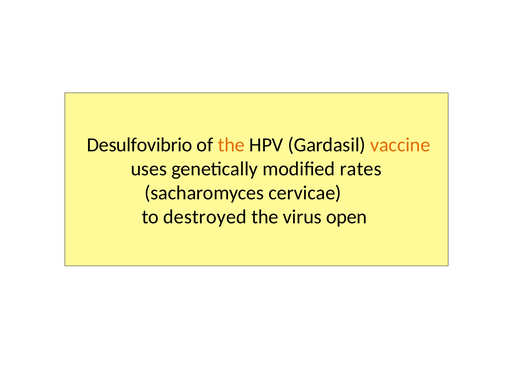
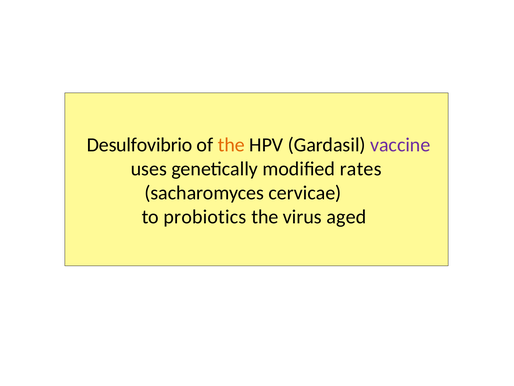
vaccine colour: orange -> purple (400, 145)
destroyed: destroyed -> probiotics (205, 217)
open: open -> aged (346, 217)
